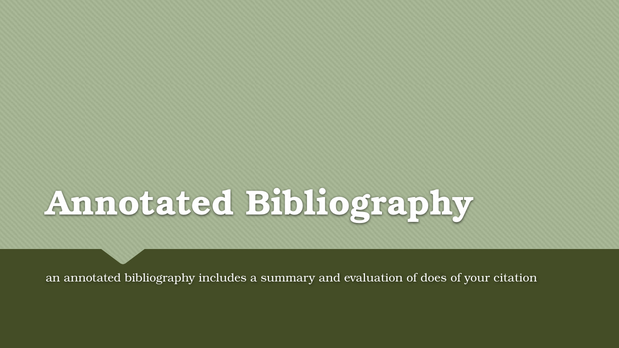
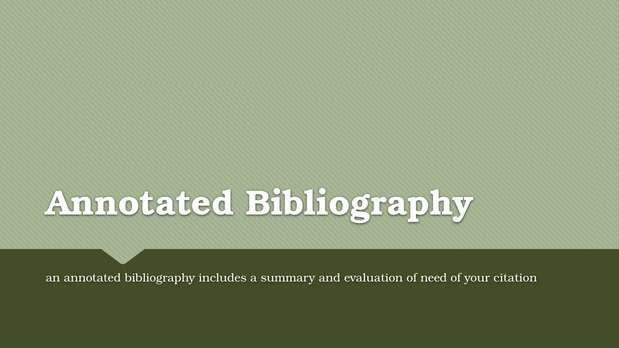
does: does -> need (434, 278)
